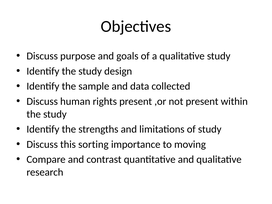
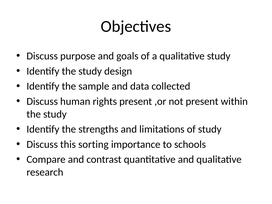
moving: moving -> schools (190, 144)
